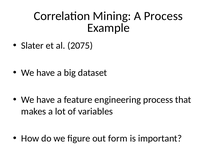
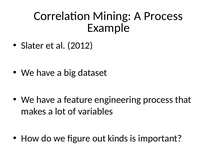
2075: 2075 -> 2012 (80, 46)
form: form -> kinds (118, 138)
